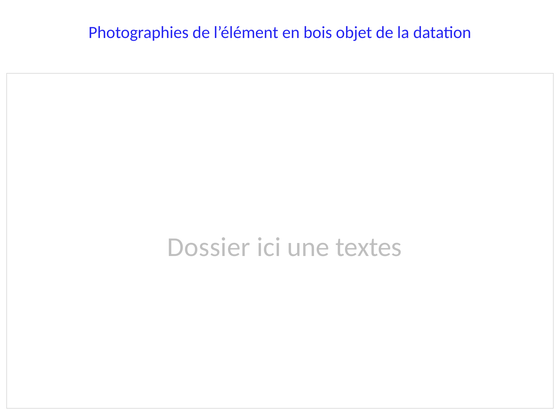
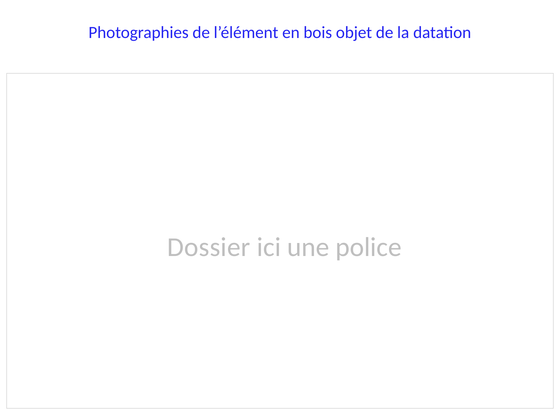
textes: textes -> police (368, 247)
